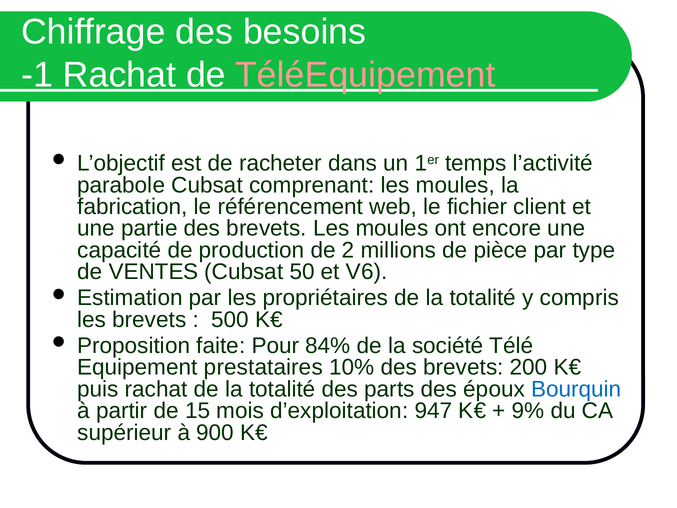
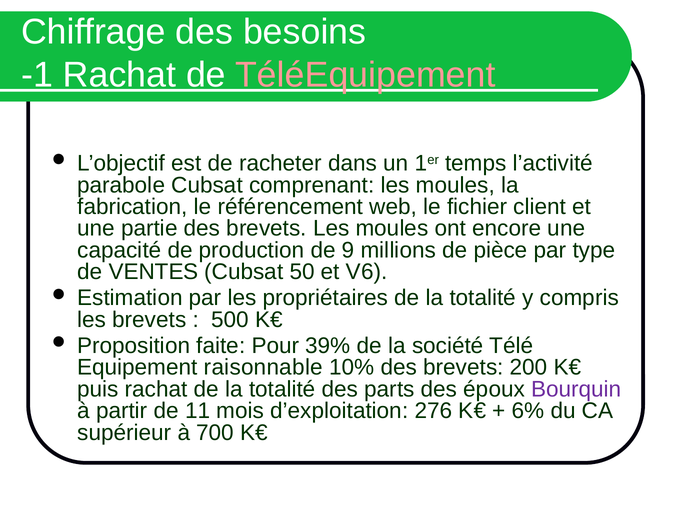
2: 2 -> 9 (348, 250)
84%: 84% -> 39% (328, 346)
prestataires: prestataires -> raisonnable (263, 367)
Bourquin colour: blue -> purple (576, 389)
15: 15 -> 11 (198, 411)
947: 947 -> 276 (433, 411)
9%: 9% -> 6% (528, 411)
900: 900 -> 700 (215, 432)
